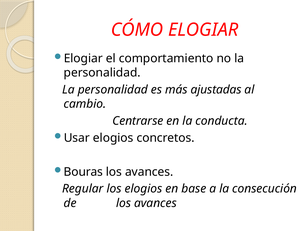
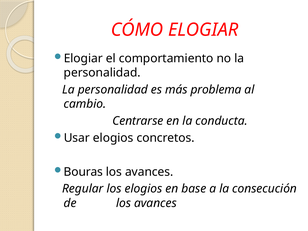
ajustadas: ajustadas -> problema (216, 90)
